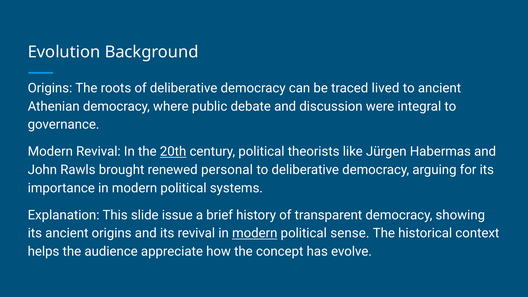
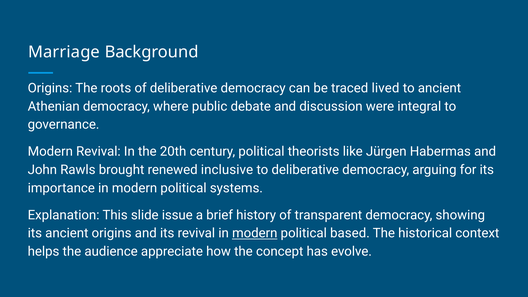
Evolution: Evolution -> Marriage (64, 52)
20th underline: present -> none (173, 152)
personal: personal -> inclusive (227, 170)
sense: sense -> based (350, 233)
